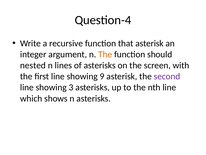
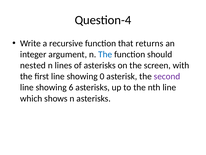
that asterisk: asterisk -> returns (149, 43)
The colour: orange -> blue (105, 54)
9: 9 -> 0 (102, 76)
3: 3 -> 6 (71, 87)
